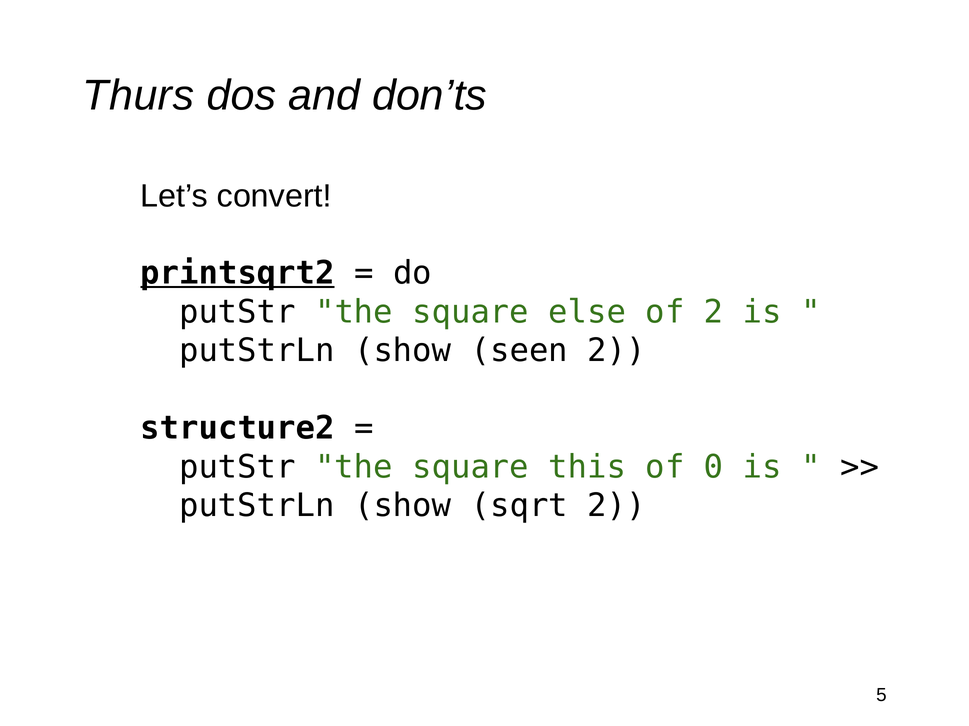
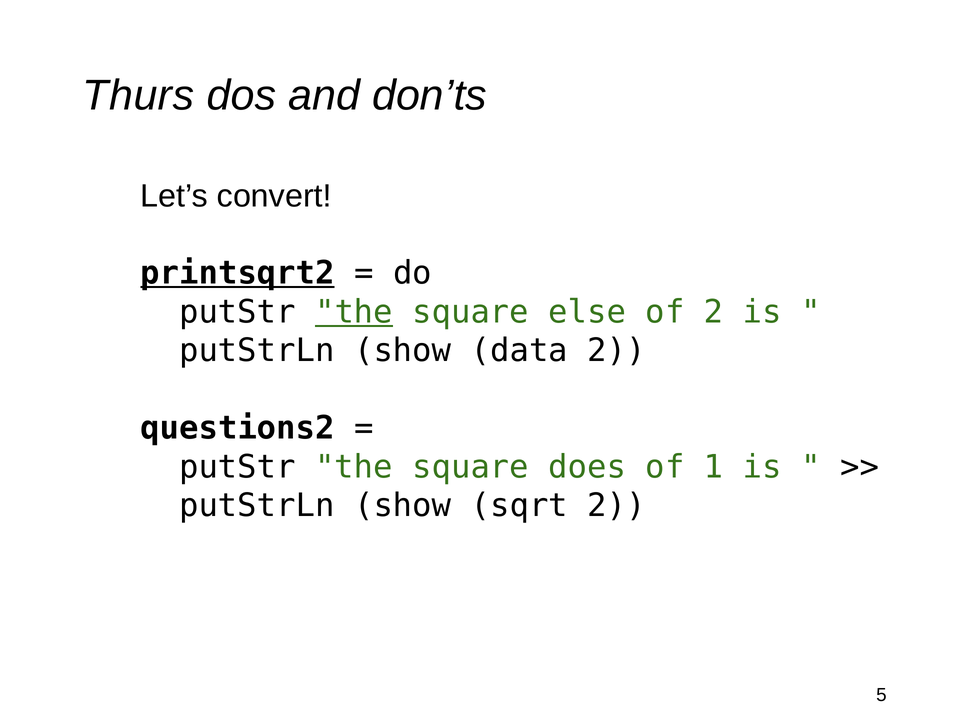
the underline: none -> present (354, 312)
seen: seen -> data (519, 351)
structure2: structure2 -> questions2 (238, 429)
this: this -> does (587, 467)
0: 0 -> 1 (714, 467)
